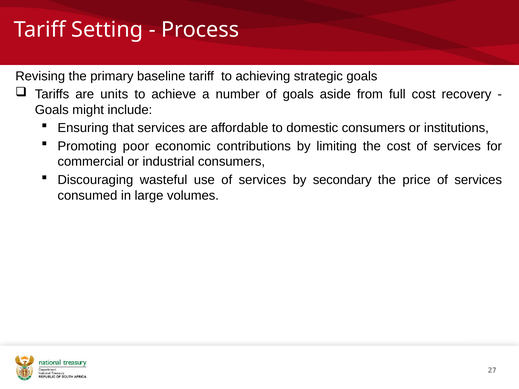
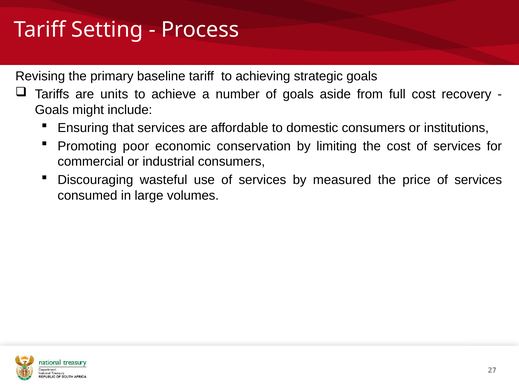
contributions: contributions -> conservation (254, 146)
secondary: secondary -> measured (342, 180)
